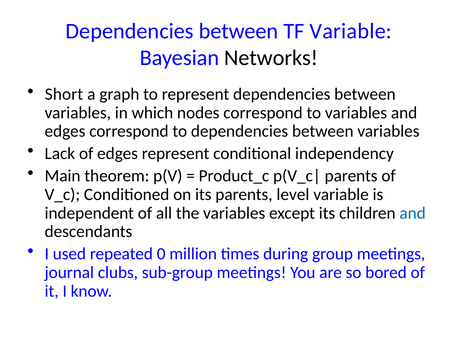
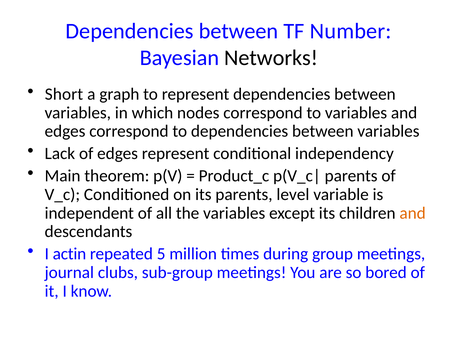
TF Variable: Variable -> Number (351, 31)
and colour: blue -> orange (413, 213)
used: used -> actin (69, 254)
0: 0 -> 5 (161, 254)
